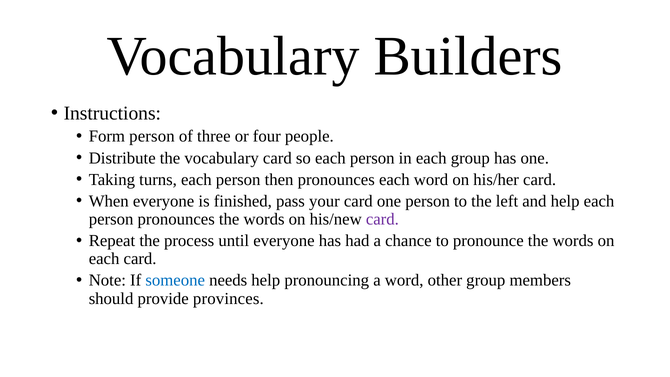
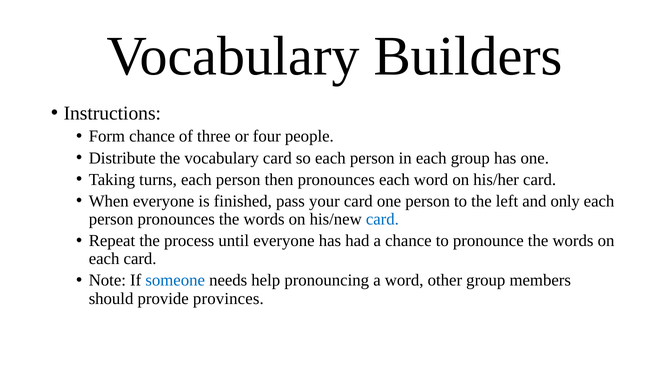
Form person: person -> chance (152, 136)
and help: help -> only (565, 201)
card colour: purple -> blue (382, 219)
